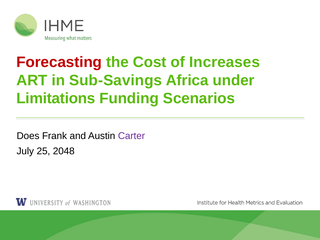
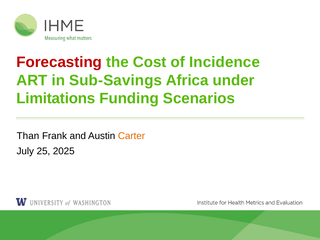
Increases: Increases -> Incidence (224, 62)
Does: Does -> Than (28, 136)
Carter colour: purple -> orange (131, 136)
2048: 2048 -> 2025 (64, 151)
